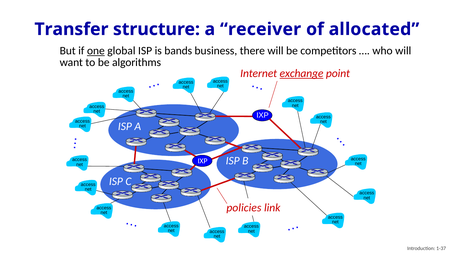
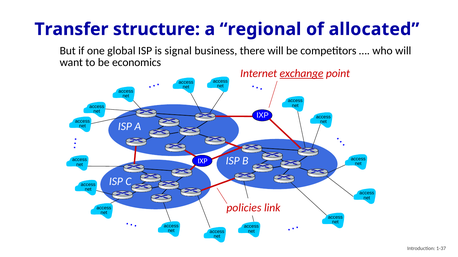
receiver: receiver -> regional (261, 29)
one underline: present -> none (96, 51)
bands: bands -> signal (178, 51)
algorithms: algorithms -> economics (137, 63)
